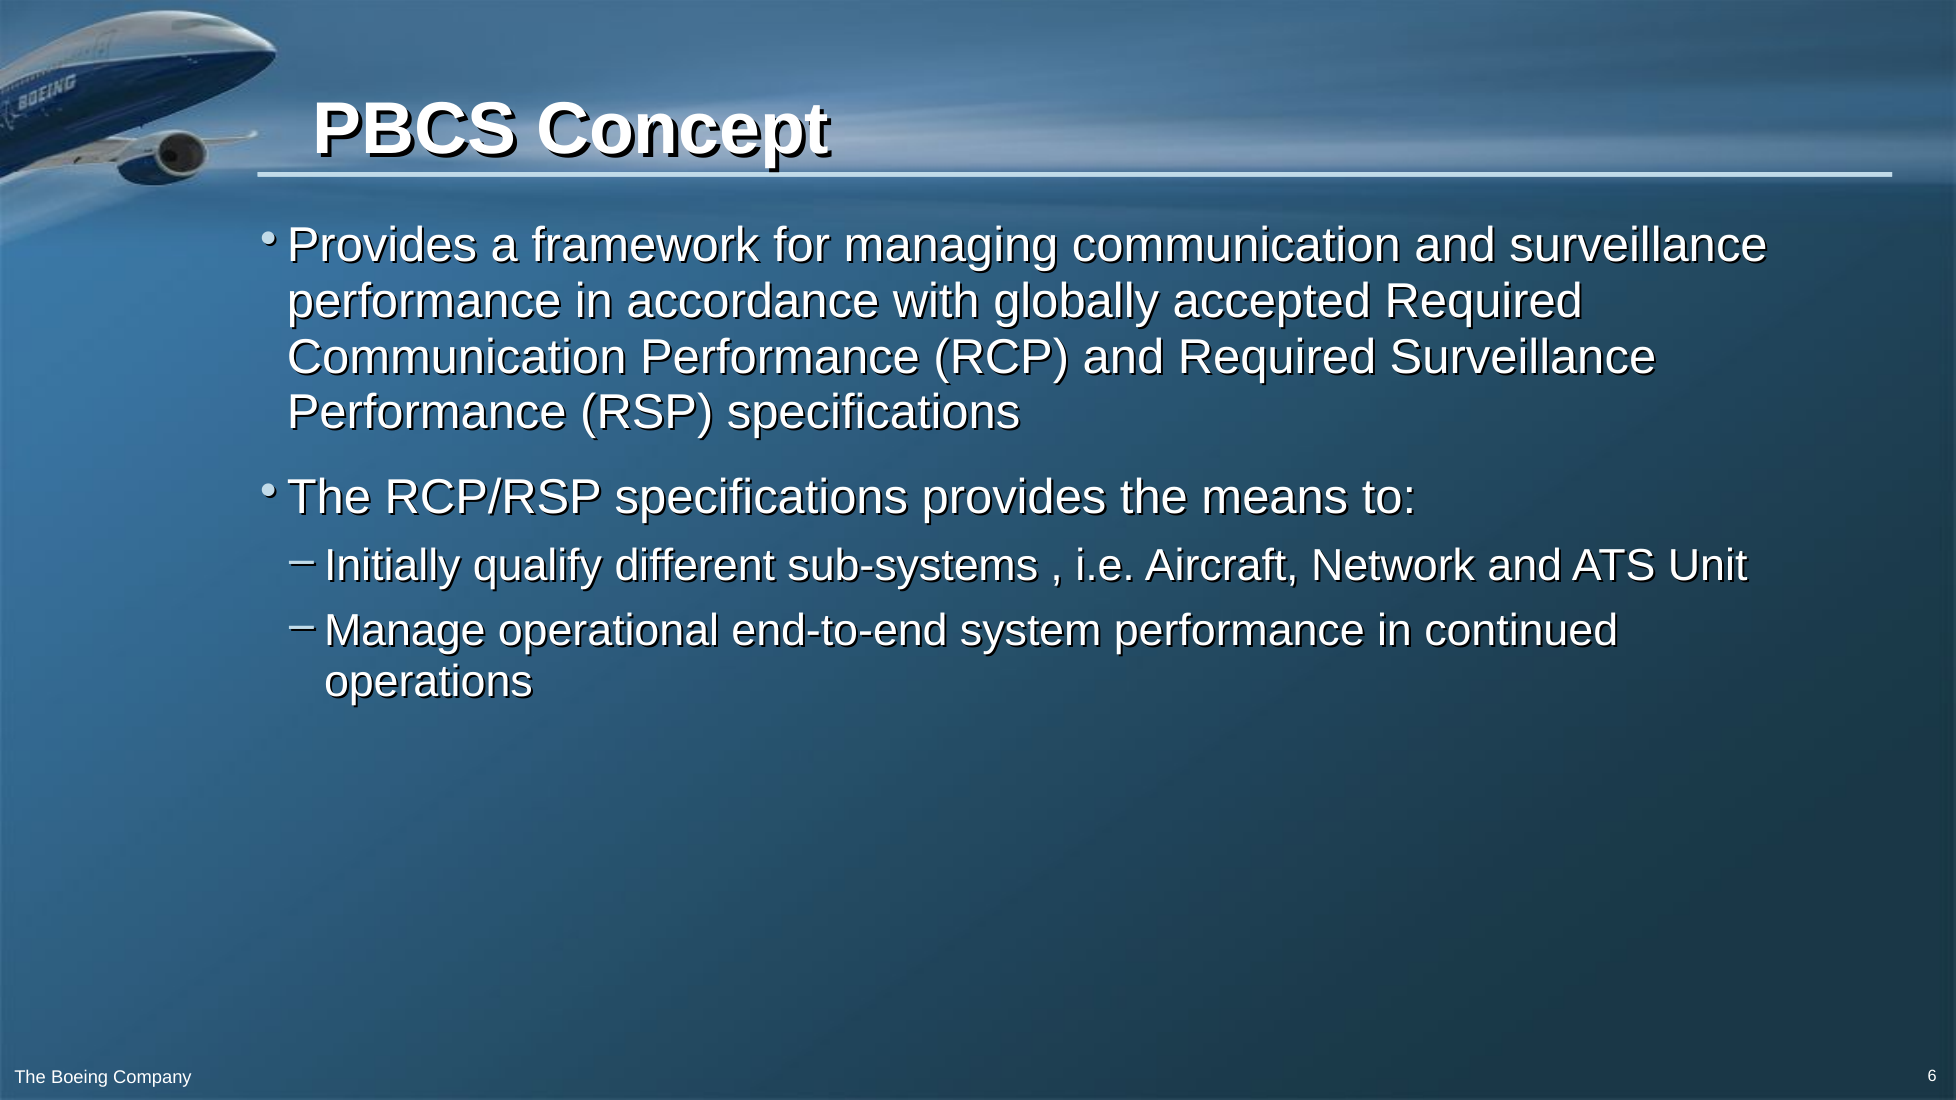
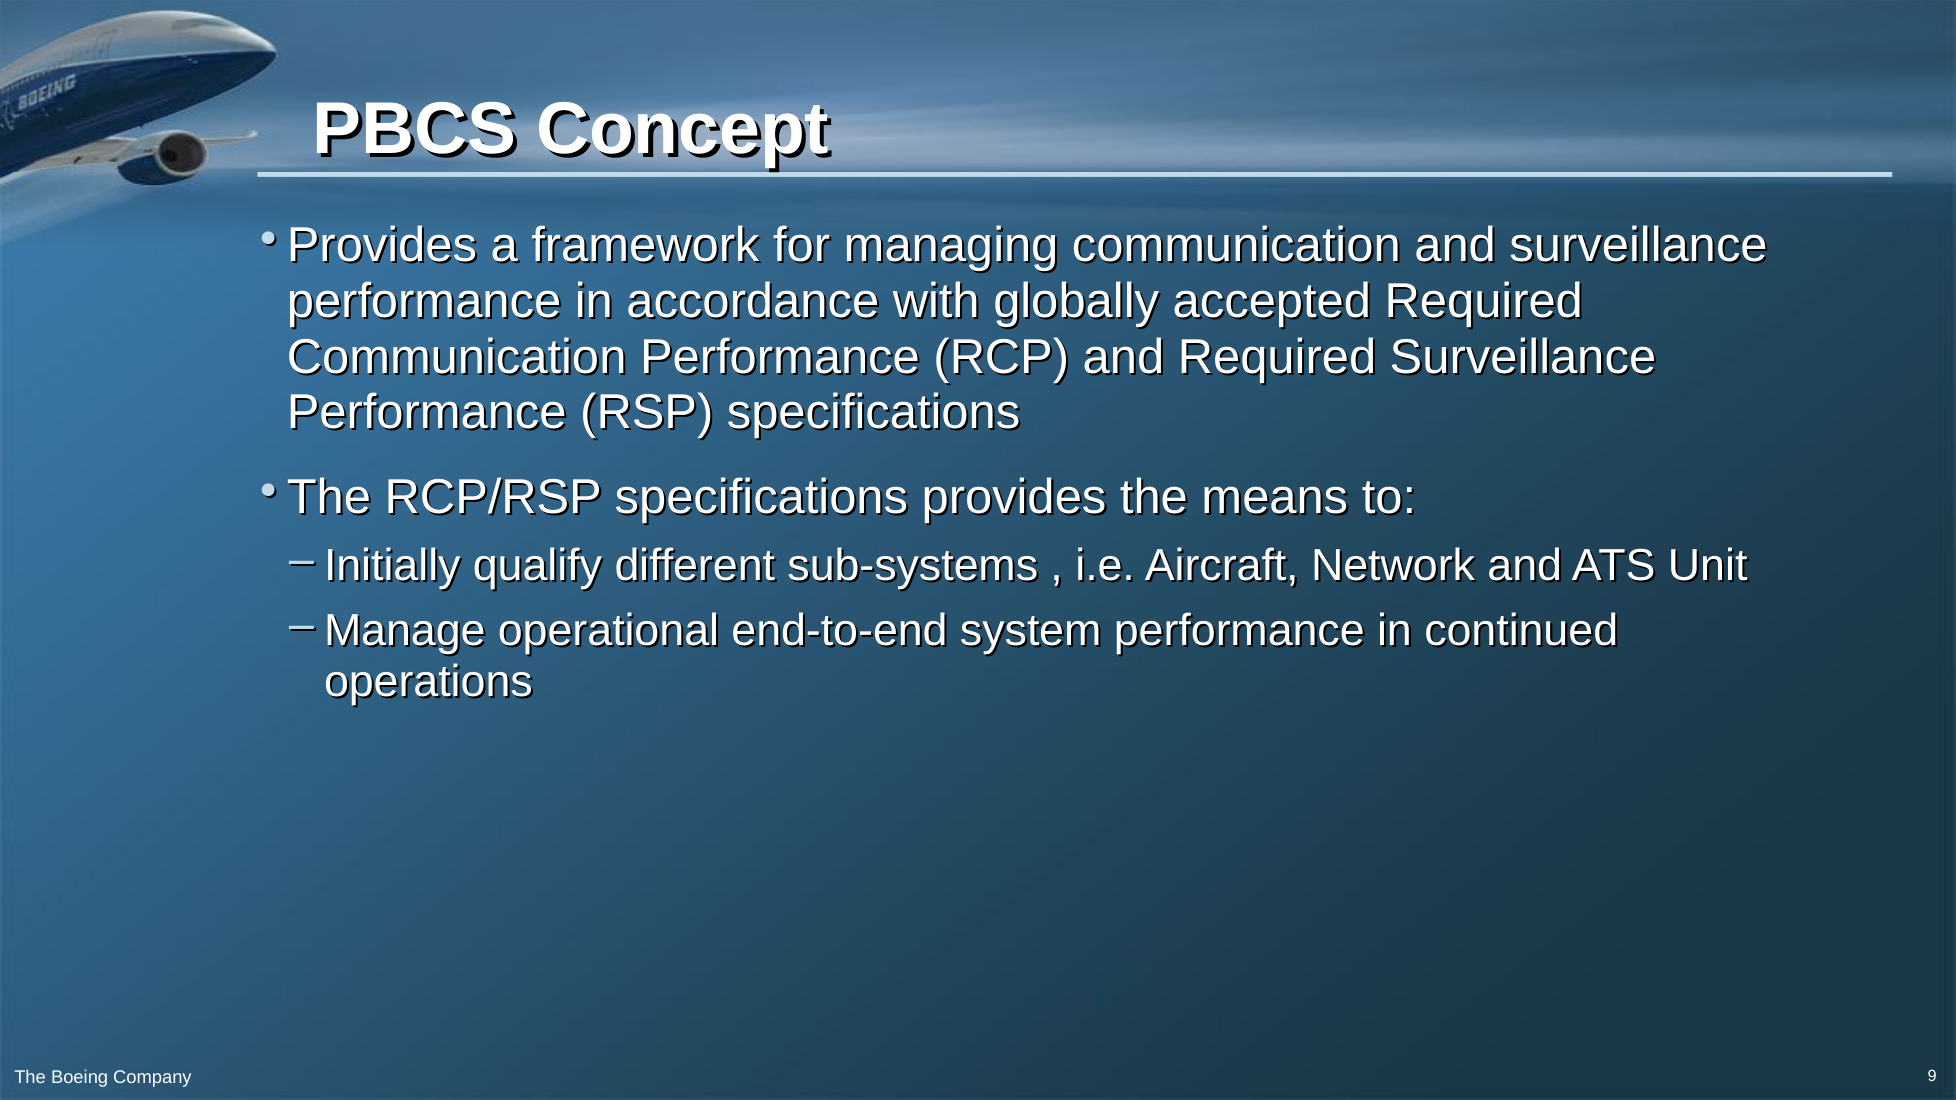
6: 6 -> 9 (1932, 1077)
